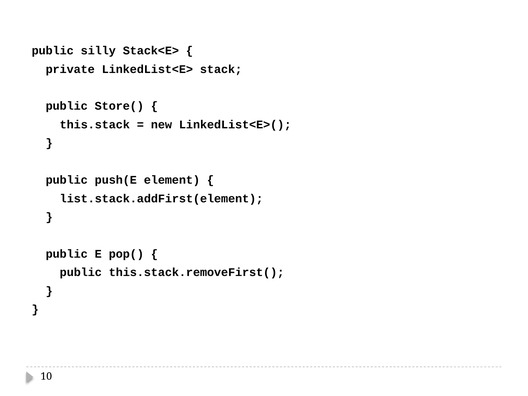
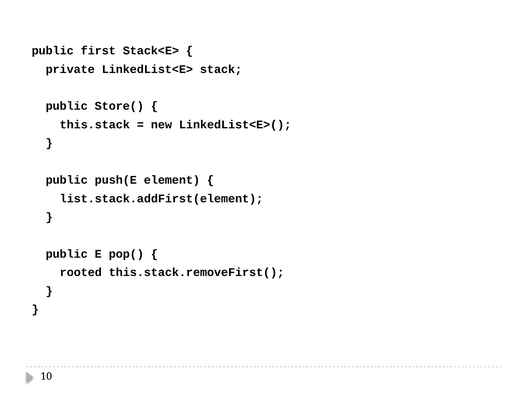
silly: silly -> first (98, 51)
public: public -> rooted (81, 272)
